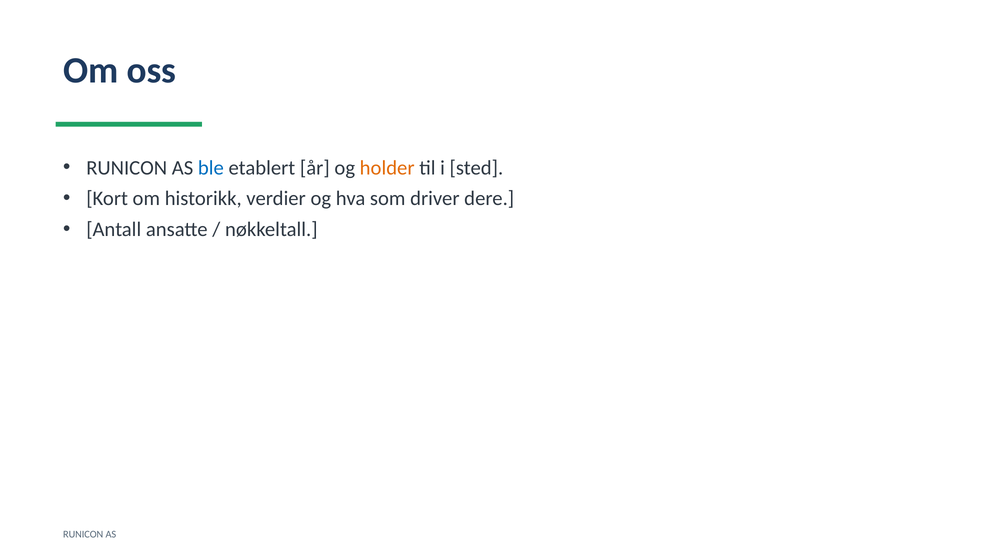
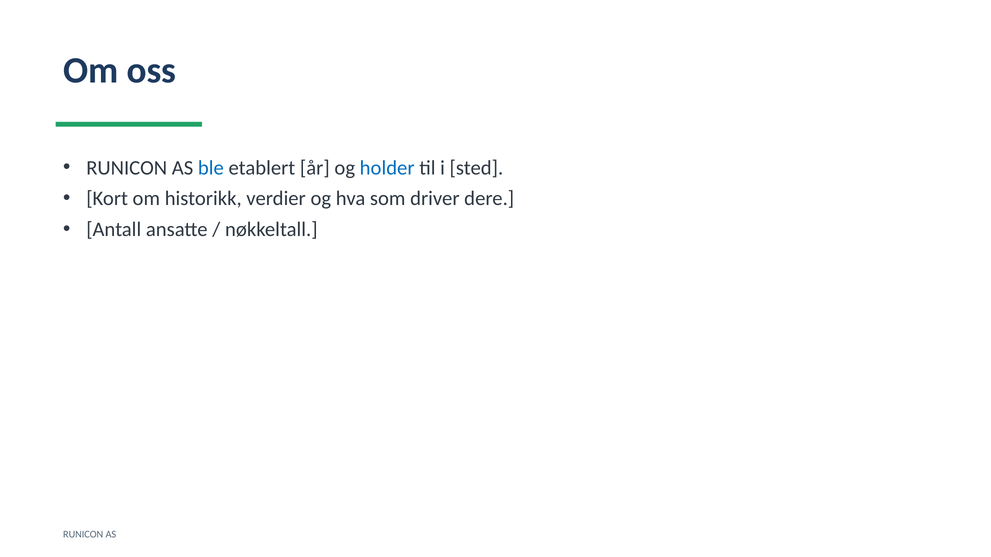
holder colour: orange -> blue (387, 168)
